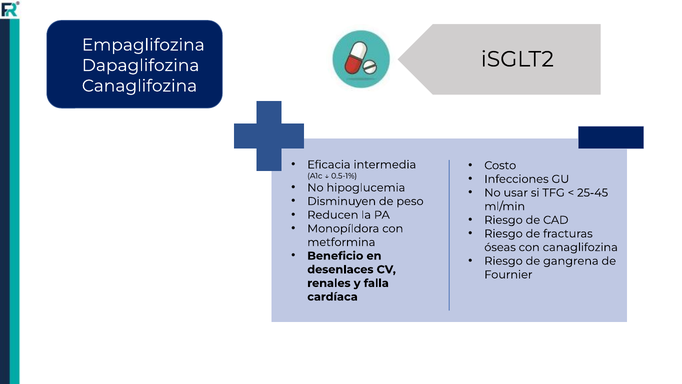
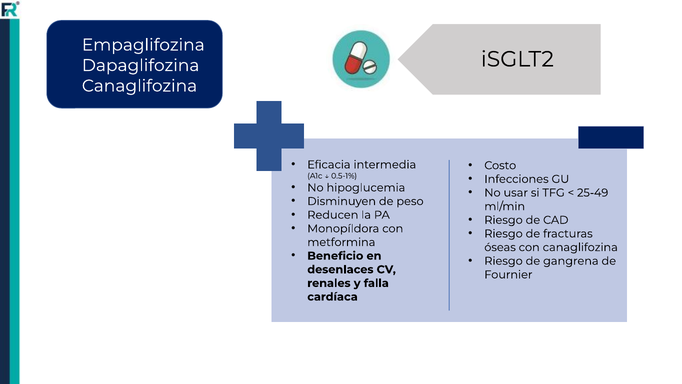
25-45: 25-45 -> 25-49 (593, 193)
